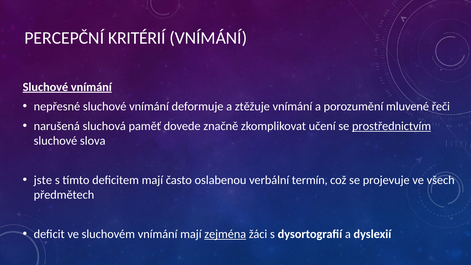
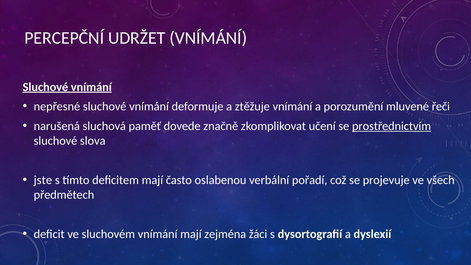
KRITÉRIÍ: KRITÉRIÍ -> UDRŽET (137, 38)
termín: termín -> pořadí (310, 180)
zejména underline: present -> none (225, 234)
